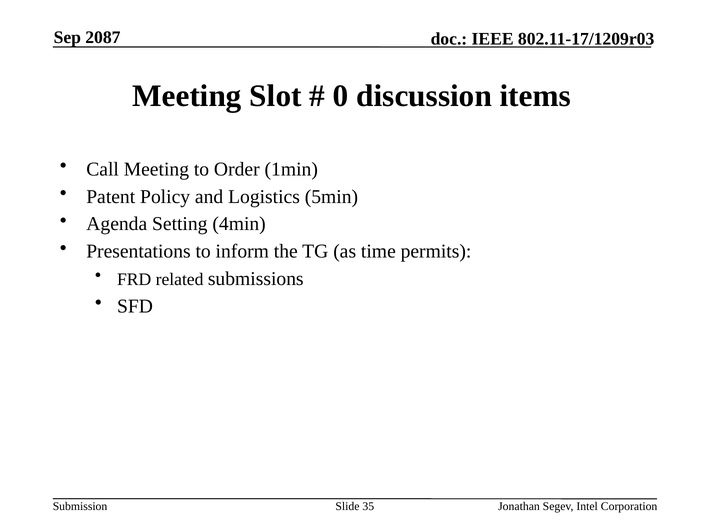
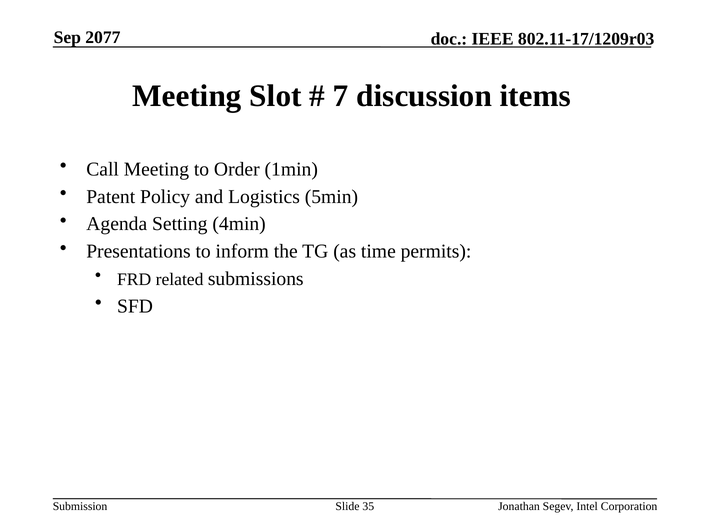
2087: 2087 -> 2077 (103, 37)
0: 0 -> 7 (341, 96)
